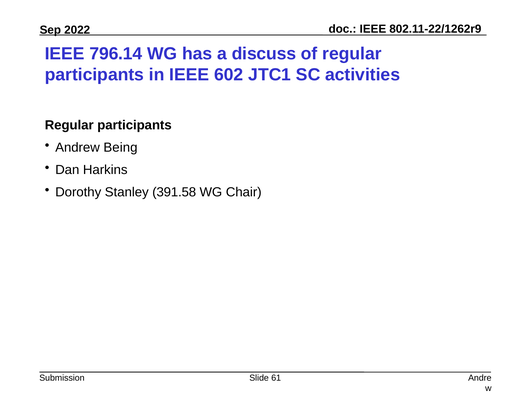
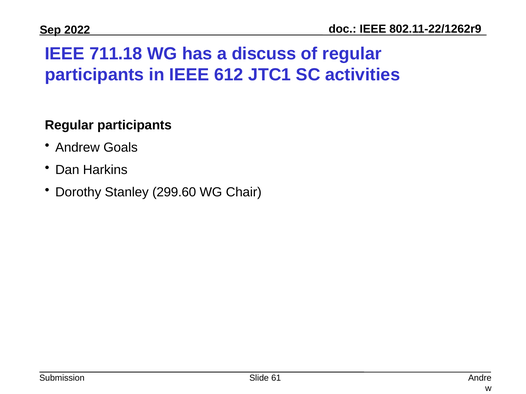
796.14: 796.14 -> 711.18 (116, 54)
602: 602 -> 612 (229, 75)
Being: Being -> Goals (121, 148)
391.58: 391.58 -> 299.60 (174, 193)
